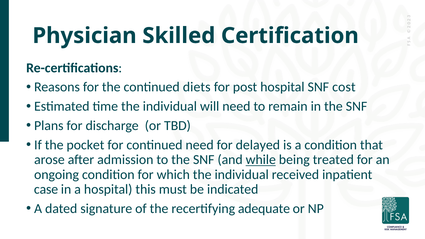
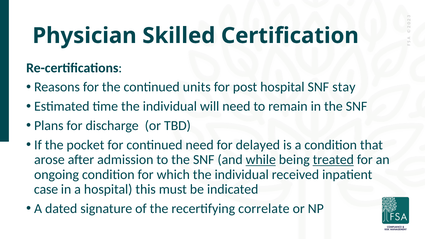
diets: diets -> units (197, 87)
cost: cost -> stay (344, 87)
treated underline: none -> present (333, 160)
adequate: adequate -> correlate (264, 209)
